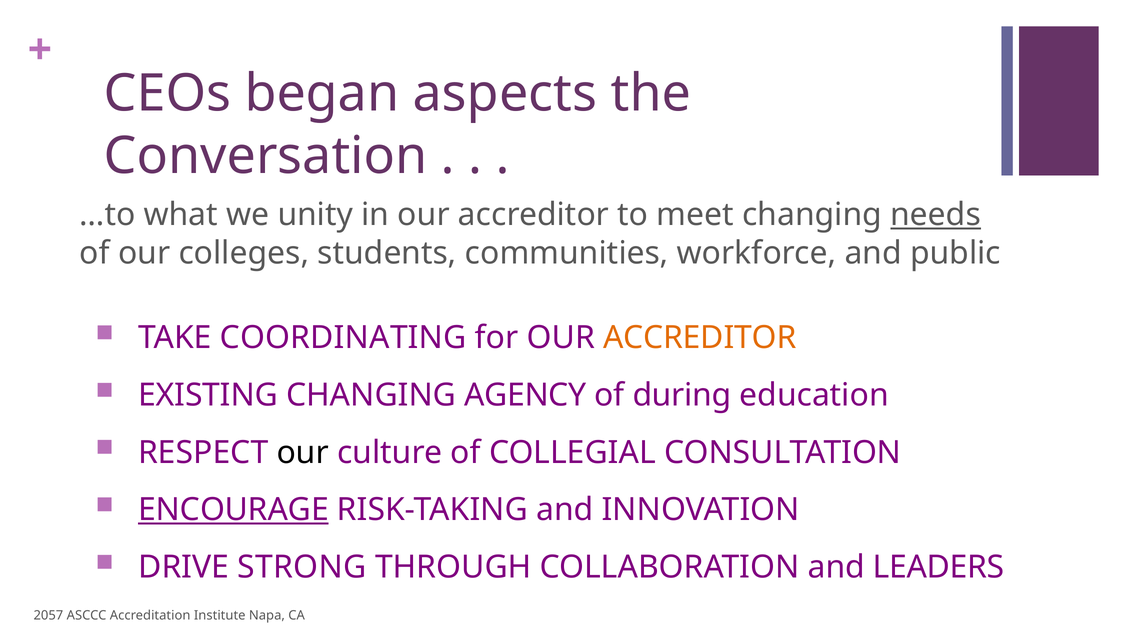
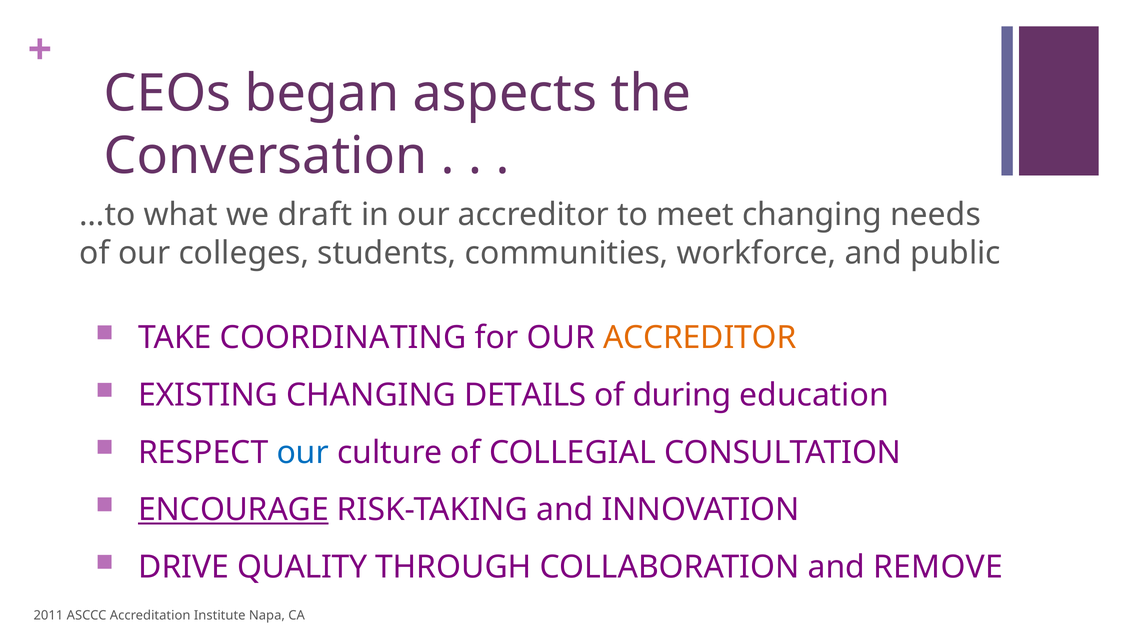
unity: unity -> draft (315, 215)
needs underline: present -> none (936, 215)
AGENCY: AGENCY -> DETAILS (525, 395)
our colour: black -> blue (303, 452)
STRONG: STRONG -> QUALITY (302, 567)
LEADERS: LEADERS -> REMOVE (938, 567)
2057: 2057 -> 2011 (48, 615)
